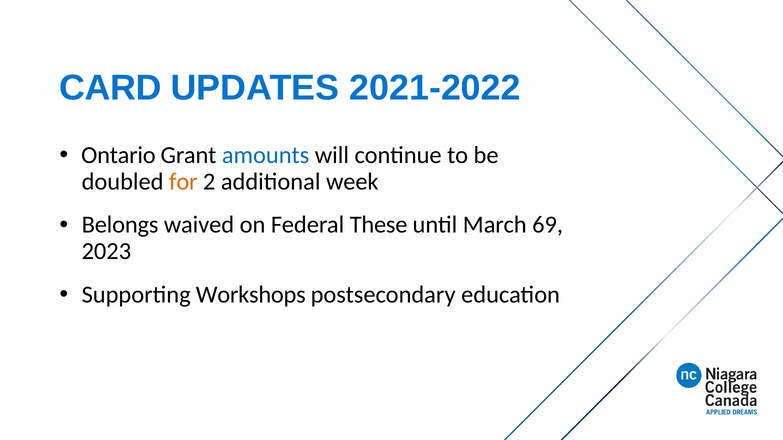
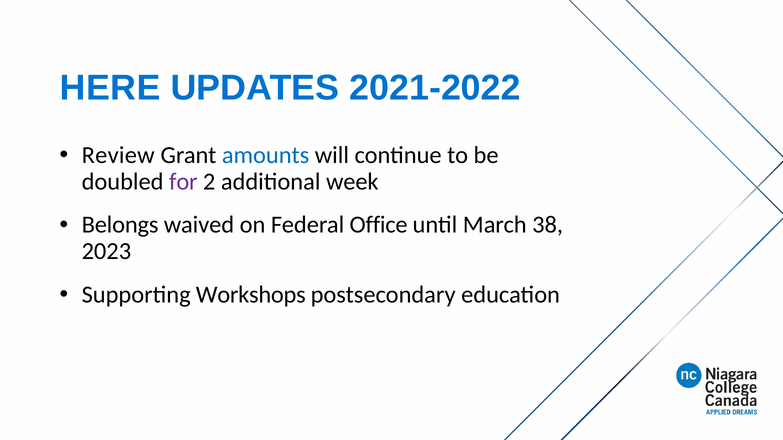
CARD: CARD -> HERE (110, 88)
Ontario: Ontario -> Review (118, 155)
for colour: orange -> purple (183, 182)
These: These -> Office (379, 225)
69: 69 -> 38 (548, 225)
